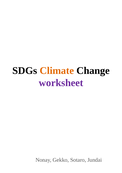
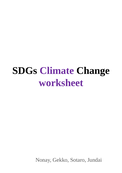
Climate colour: orange -> purple (57, 70)
